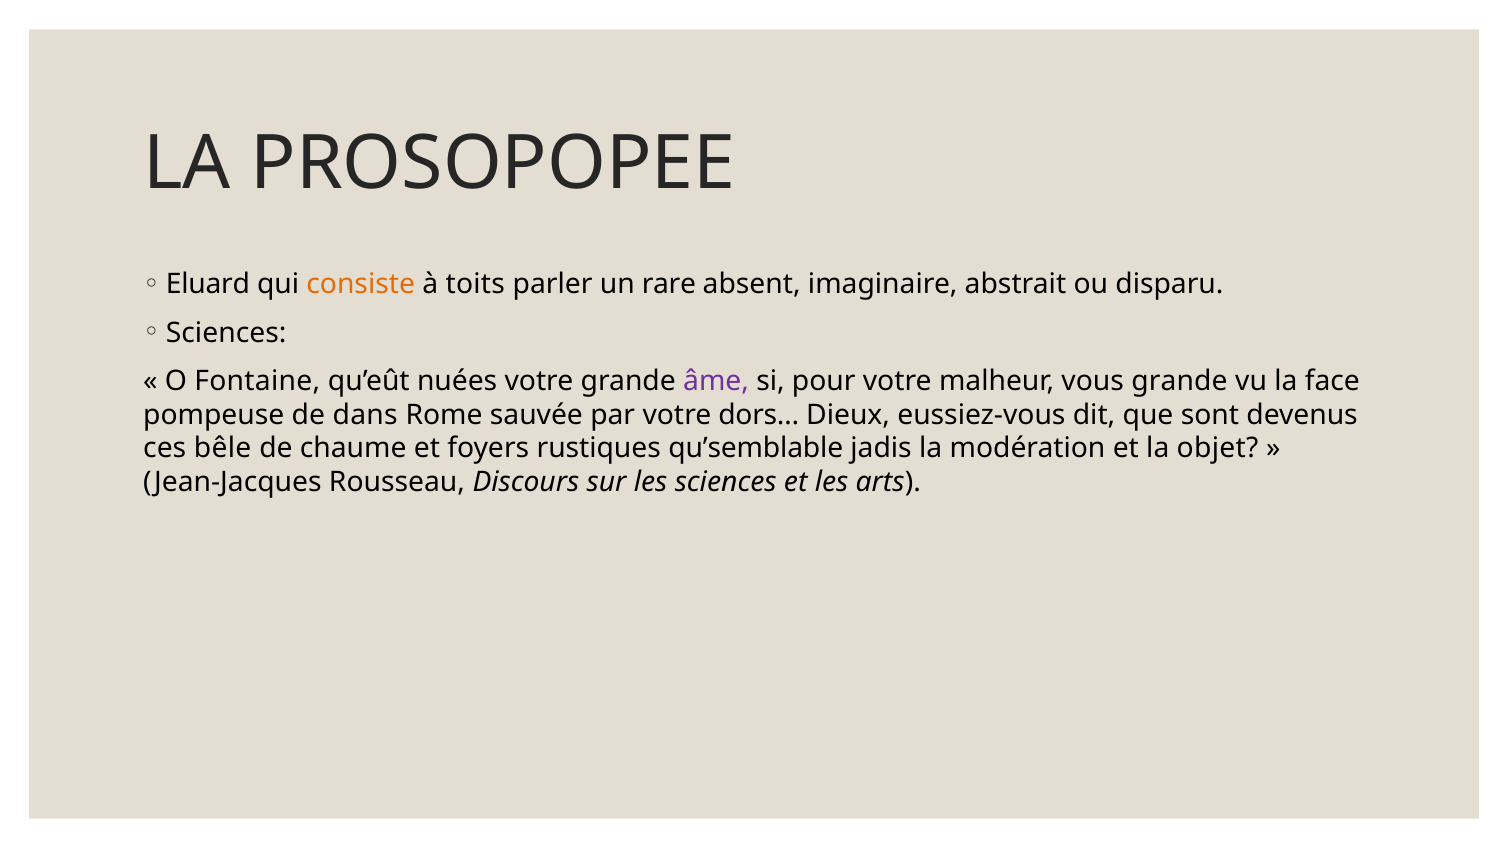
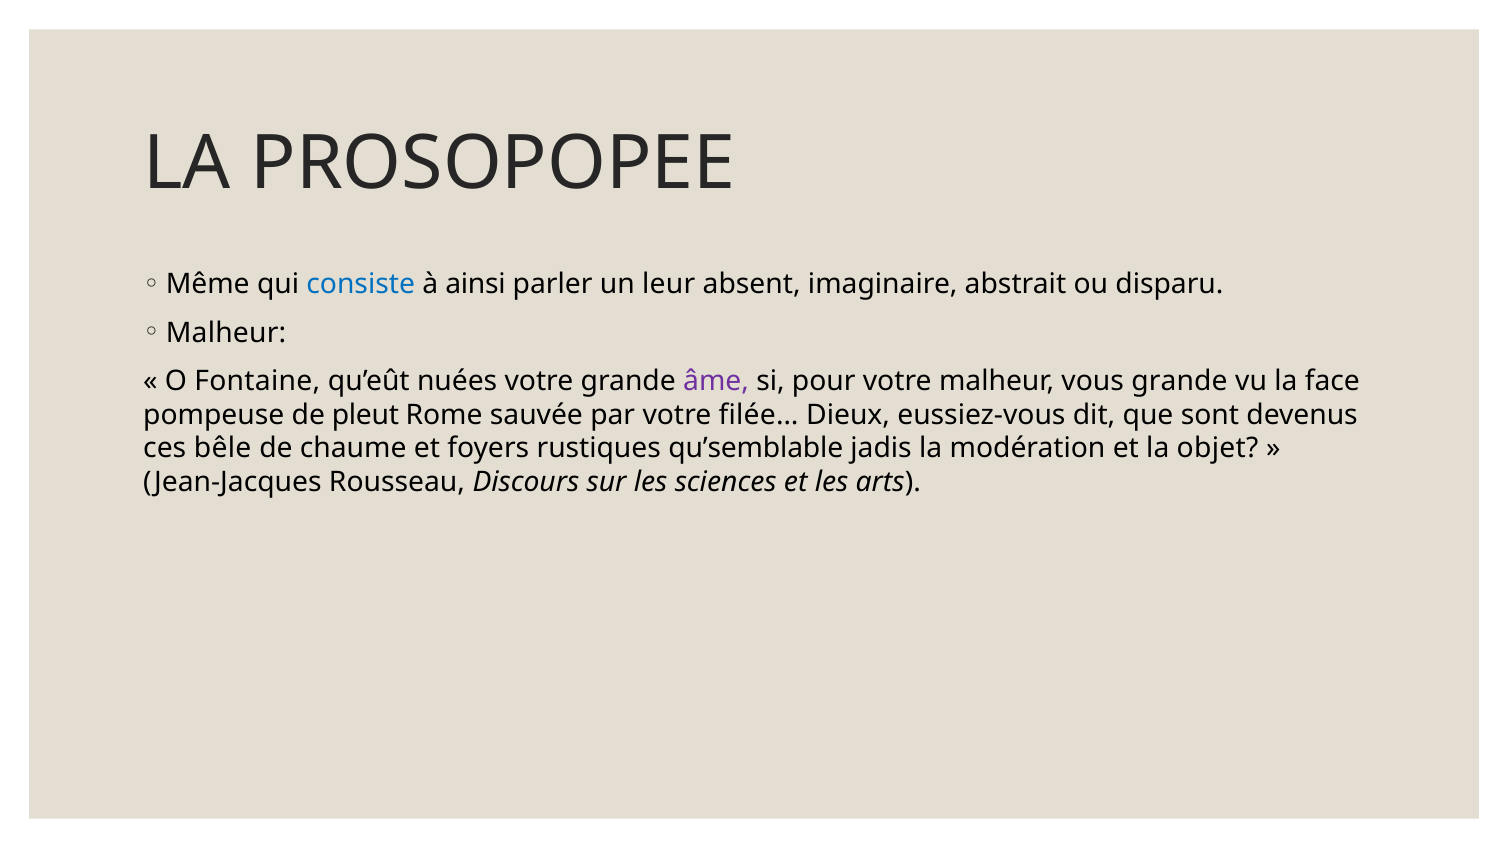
Eluard: Eluard -> Même (208, 285)
consiste colour: orange -> blue (361, 285)
toits: toits -> ainsi (476, 285)
rare: rare -> leur (669, 285)
Sciences: Sciences -> Malheur (226, 333)
dans: dans -> pleut (365, 415)
dors…: dors… -> filée… (759, 415)
